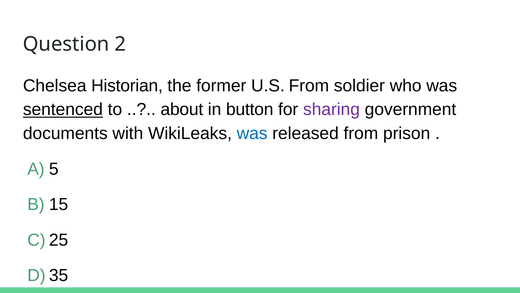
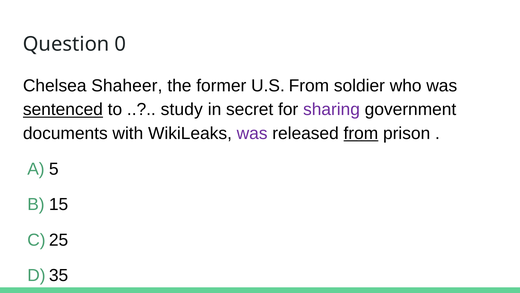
2: 2 -> 0 (120, 44)
Historian: Historian -> Shaheer (127, 85)
about: about -> study (182, 109)
button: button -> secret (250, 109)
was colour: blue -> purple (252, 133)
from underline: none -> present (361, 133)
